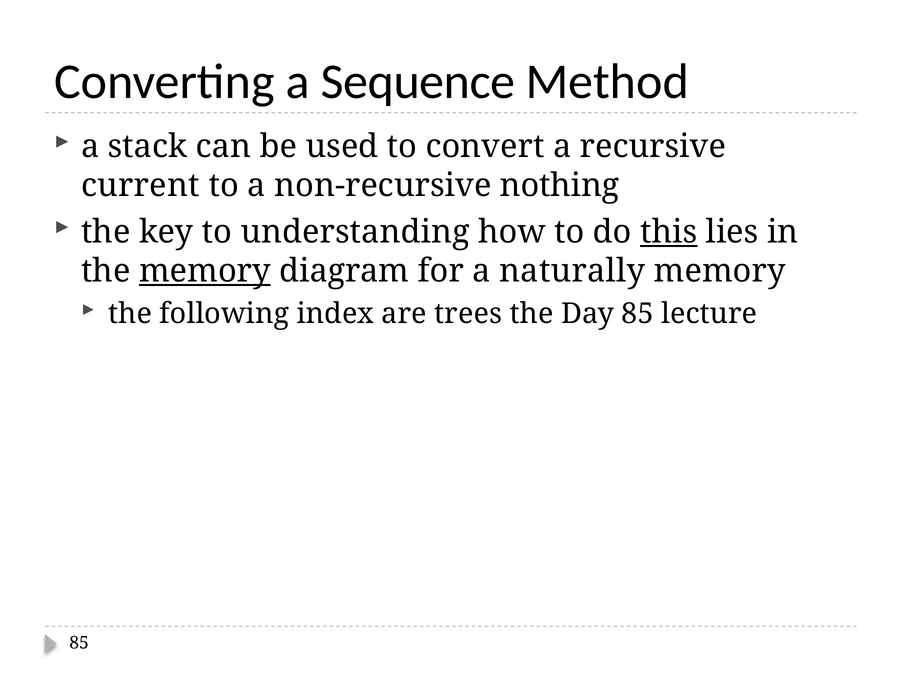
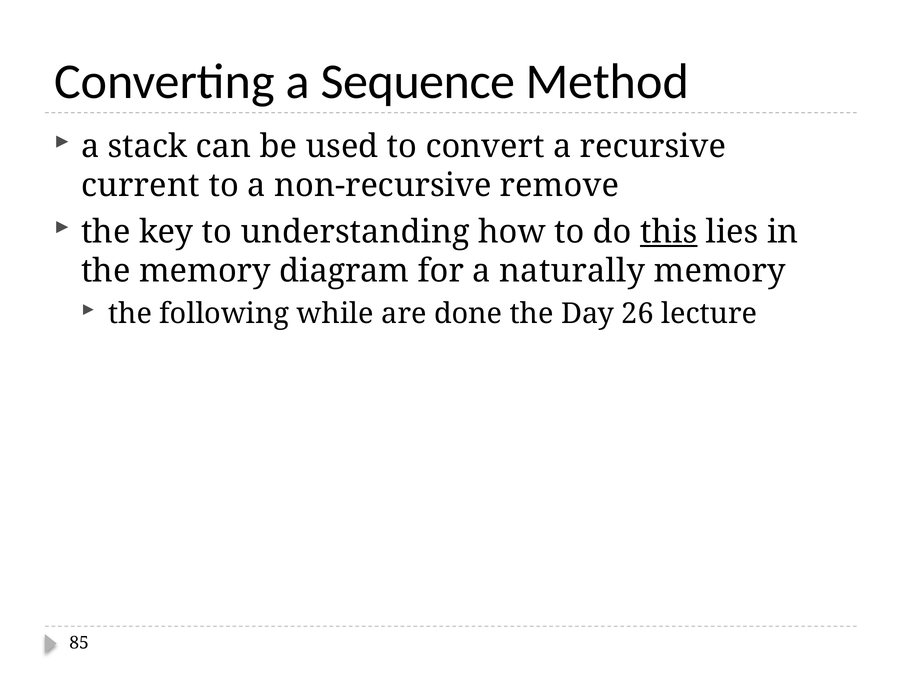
nothing: nothing -> remove (559, 186)
memory underline: present -> none (205, 271)
index: index -> while (335, 314)
trees: trees -> done (468, 314)
Day 85: 85 -> 26 (638, 314)
